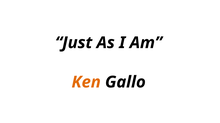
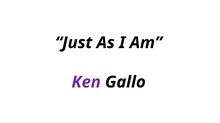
Ken colour: orange -> purple (86, 83)
